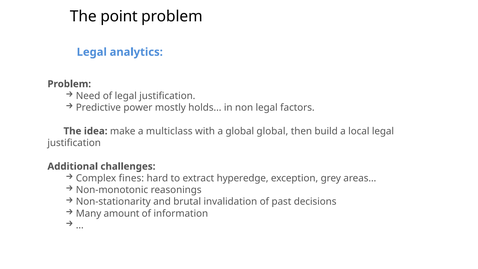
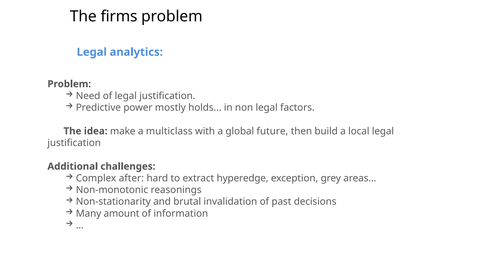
point: point -> firms (119, 16)
global global: global -> future (272, 131)
fines: fines -> after (131, 178)
